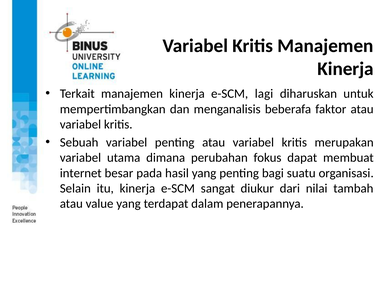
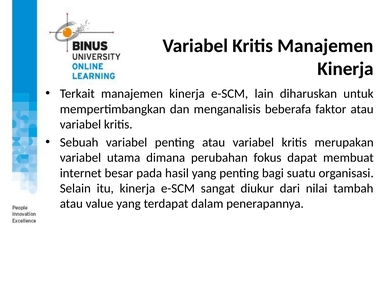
lagi: lagi -> lain (264, 94)
